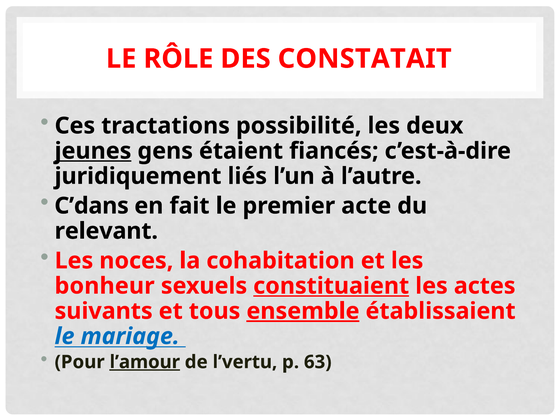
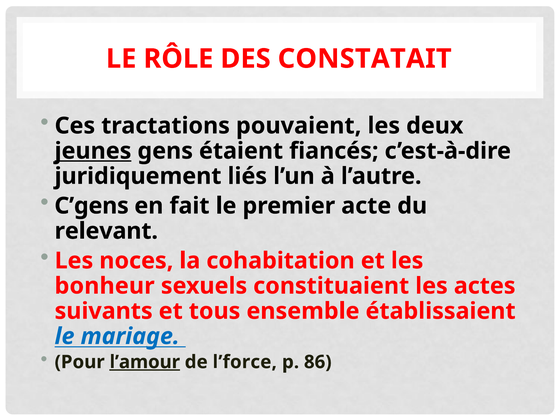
possibilité: possibilité -> pouvaient (299, 126)
C’dans: C’dans -> C’gens (92, 206)
constituaient underline: present -> none (331, 286)
ensemble underline: present -> none (303, 311)
l’vertu: l’vertu -> l’force (245, 362)
63: 63 -> 86 (318, 362)
